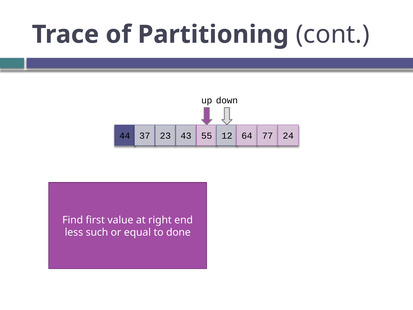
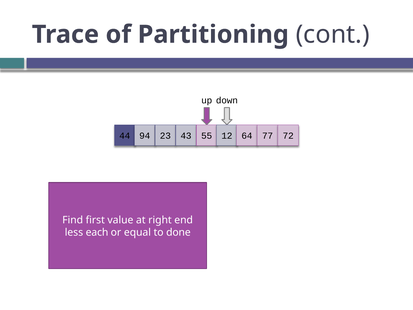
37: 37 -> 94 (145, 136)
24: 24 -> 72 (288, 136)
such: such -> each (97, 232)
